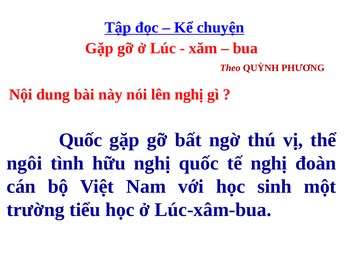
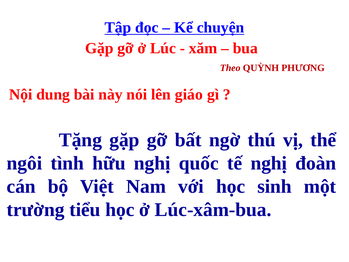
lên nghị: nghị -> giáo (189, 94)
Quốc: Quốc -> Tặng (80, 140)
